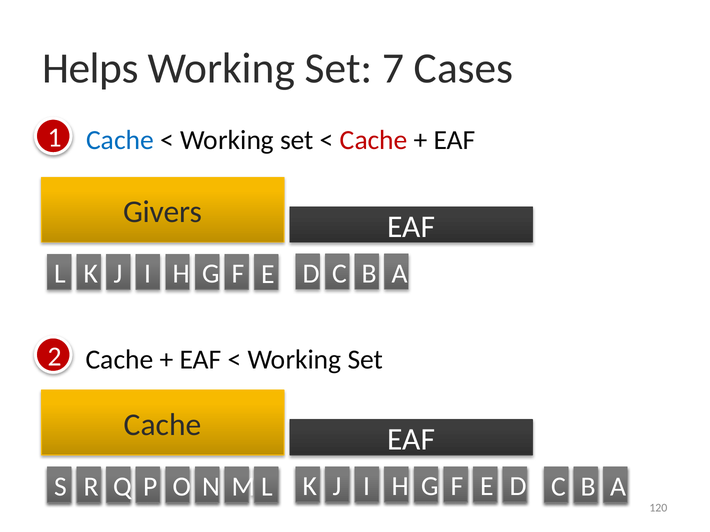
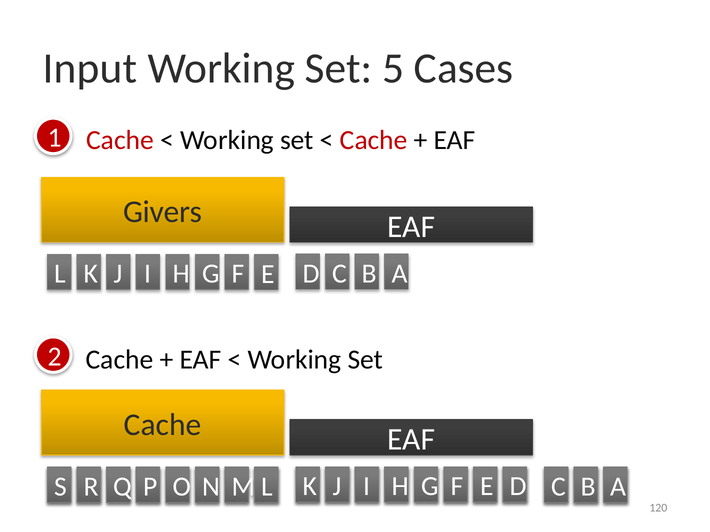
Helps: Helps -> Input (90, 69)
7: 7 -> 5 (393, 69)
Cache colour: blue -> red (120, 140)
